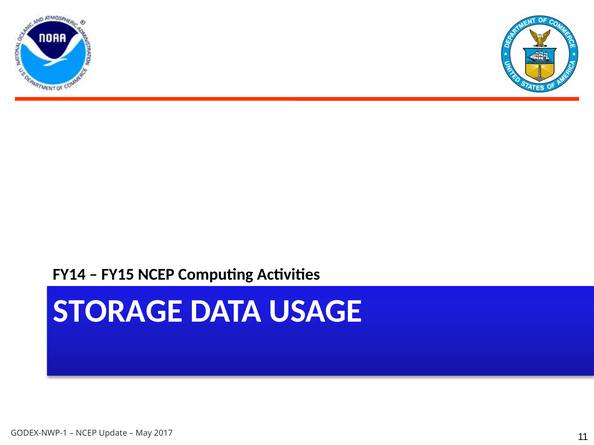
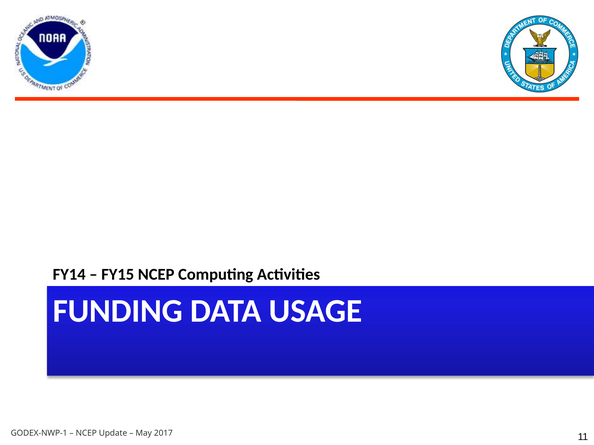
STORAGE: STORAGE -> FUNDING (118, 311)
